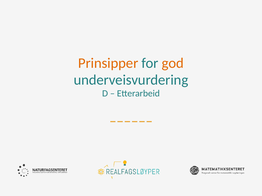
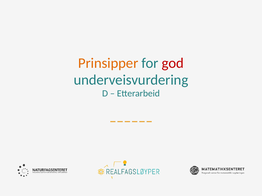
god colour: orange -> red (173, 63)
